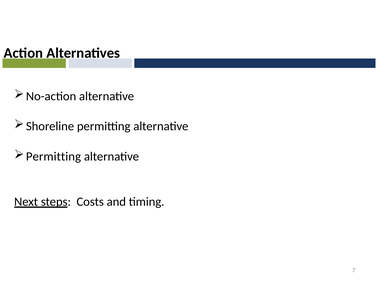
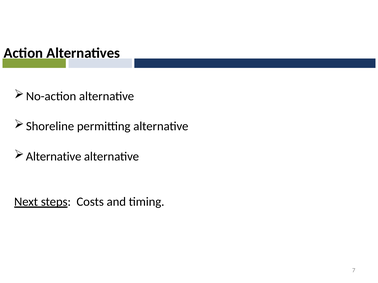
Permitting: Permitting -> Alternative (54, 157)
